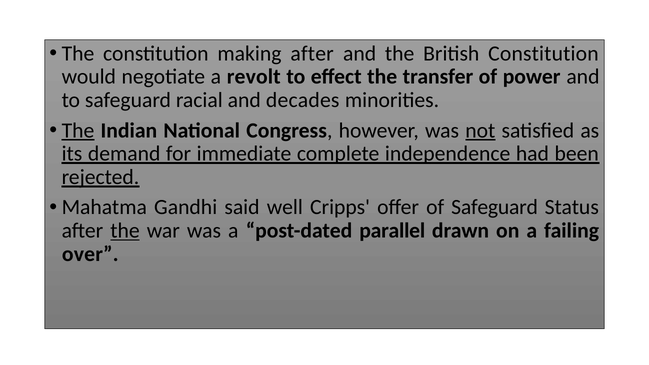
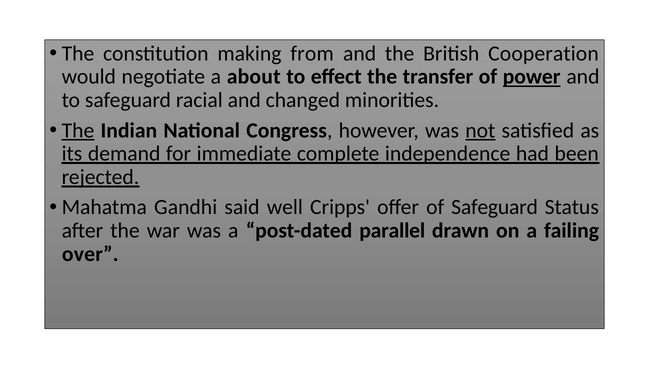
making after: after -> from (312, 53)
British Constitution: Constitution -> Cooperation (543, 53)
revolt: revolt -> about (254, 77)
power underline: none -> present (532, 77)
decades: decades -> changed (303, 100)
the underline: present -> none (125, 231)
